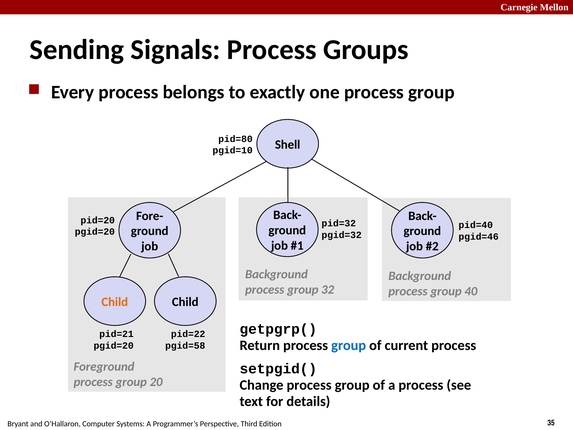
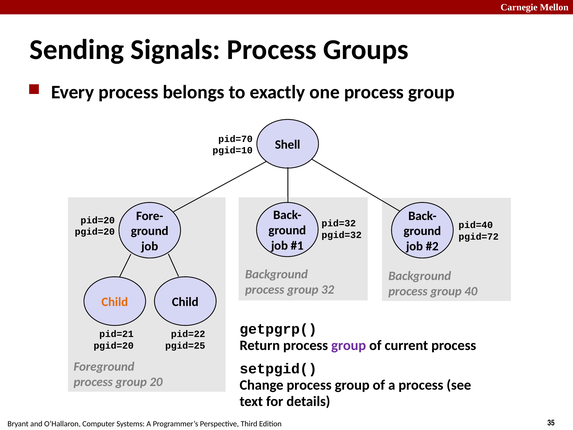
pid=80: pid=80 -> pid=70 (235, 139)
pgid=46: pgid=46 -> pgid=72 (479, 236)
group colour: blue -> purple (349, 345)
pgid=58: pgid=58 -> pgid=25 (185, 345)
